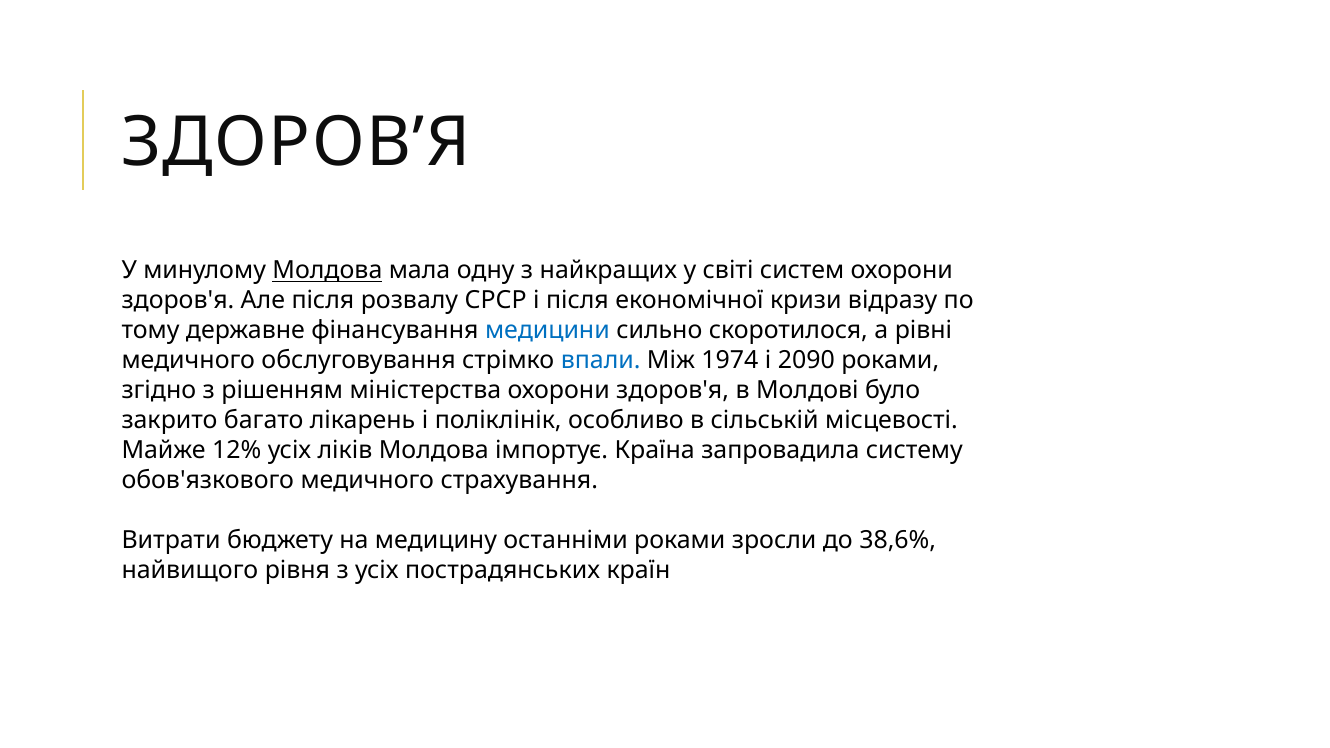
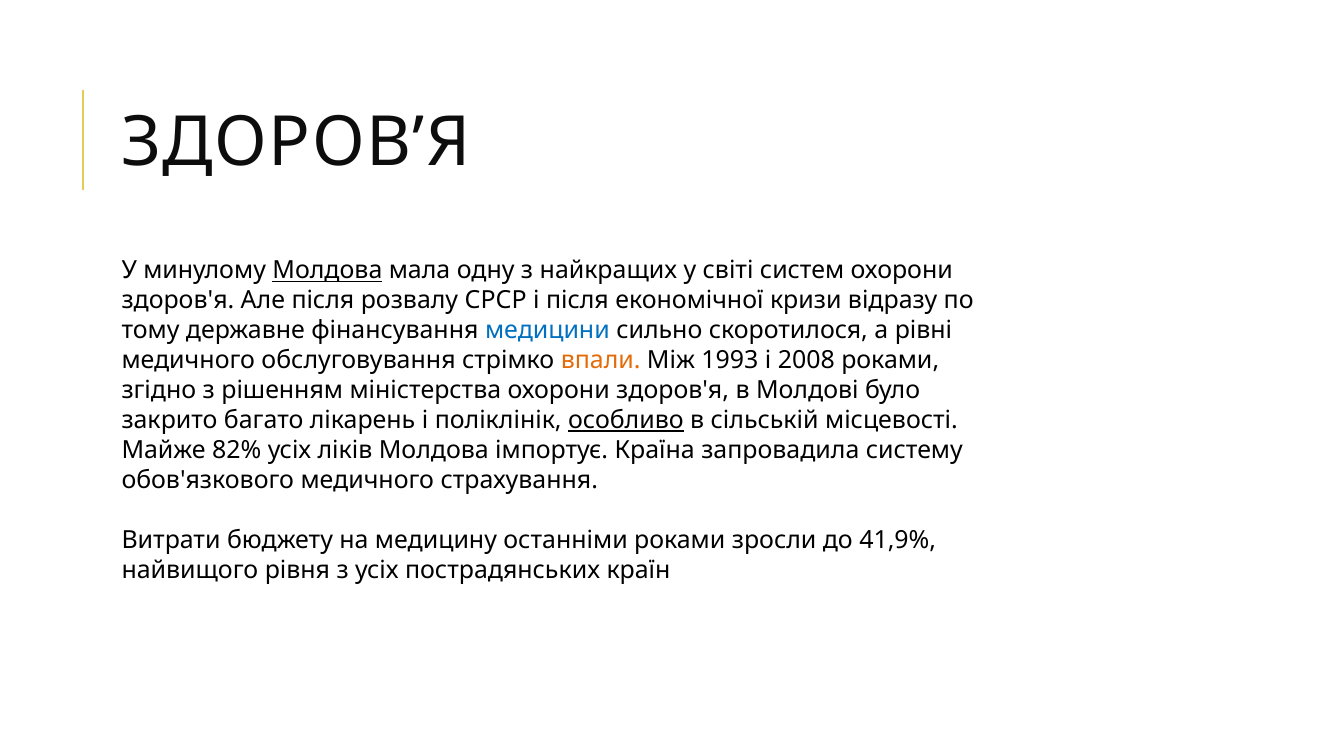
впали colour: blue -> orange (601, 360)
1974: 1974 -> 1993 (730, 360)
2090: 2090 -> 2008 (806, 360)
особливо underline: none -> present (626, 420)
12%: 12% -> 82% (237, 450)
38,6%: 38,6% -> 41,9% (898, 540)
